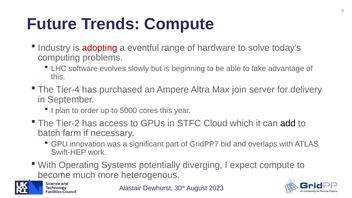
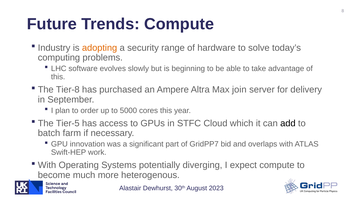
adopting colour: red -> orange (100, 48)
eventful: eventful -> security (143, 48)
Tier-4: Tier-4 -> Tier-8 (68, 90)
Tier-2: Tier-2 -> Tier-5 (68, 123)
